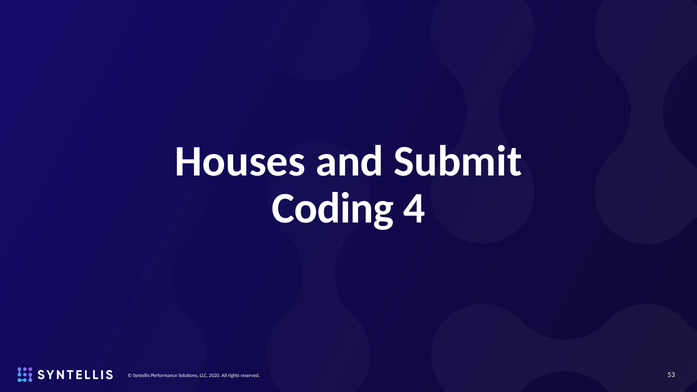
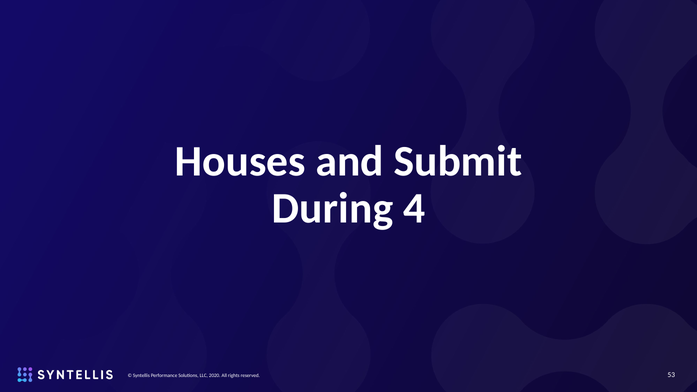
Coding: Coding -> During (332, 208)
